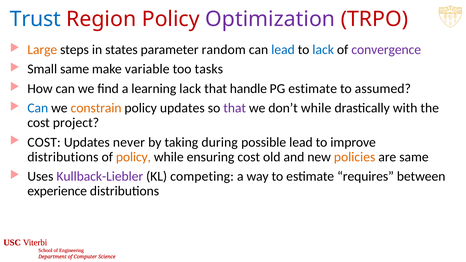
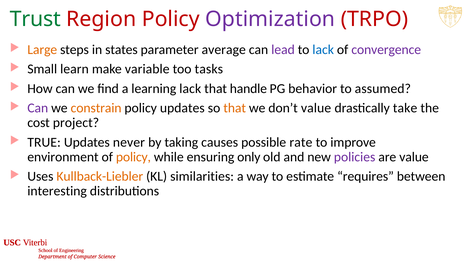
Trust colour: blue -> green (35, 19)
random: random -> average (224, 50)
lead colour: blue -> purple (283, 50)
Small same: same -> learn (74, 69)
PG estimate: estimate -> behavior (313, 89)
Can colour: blue -> purple (38, 108)
that colour: purple -> orange (235, 108)
don’t while: while -> value (316, 108)
with: with -> take (405, 108)
COST: COST -> TRUE (44, 142)
during: during -> causes (220, 142)
possible lead: lead -> rate (301, 142)
distributions: distributions -> environment (63, 157)
ensuring cost: cost -> only (249, 157)
policies colour: orange -> purple (355, 157)
are same: same -> value (414, 157)
Kullback-Liebler colour: purple -> orange (100, 177)
competing: competing -> similarities (202, 177)
experience: experience -> interesting (57, 191)
